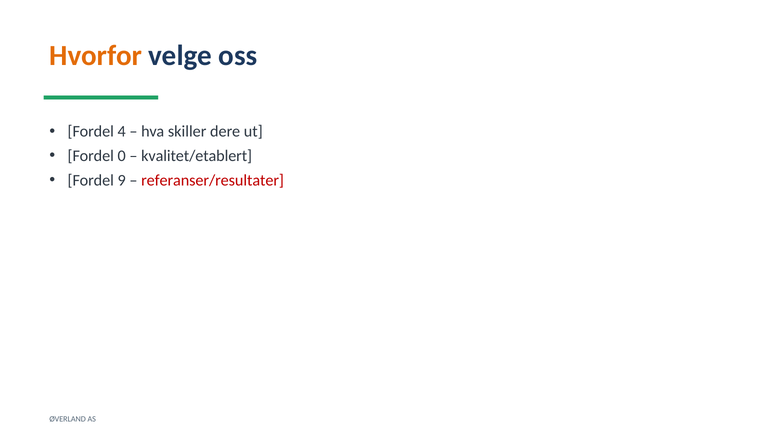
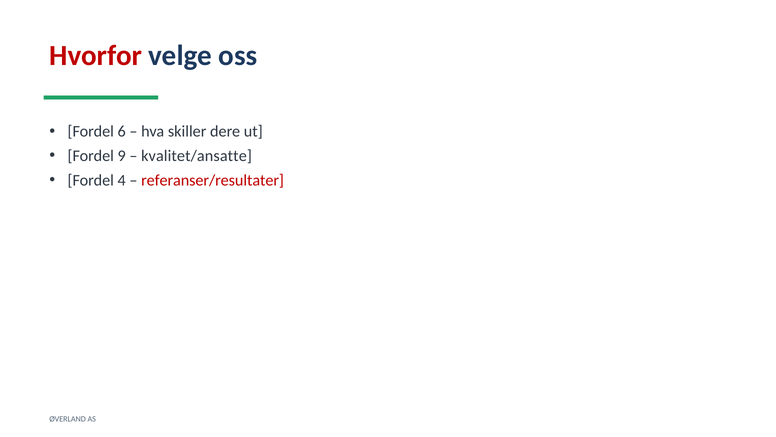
Hvorfor colour: orange -> red (96, 55)
4: 4 -> 6 (122, 131)
0: 0 -> 9 (122, 156)
kvalitet/etablert: kvalitet/etablert -> kvalitet/ansatte (197, 156)
9: 9 -> 4 (122, 180)
